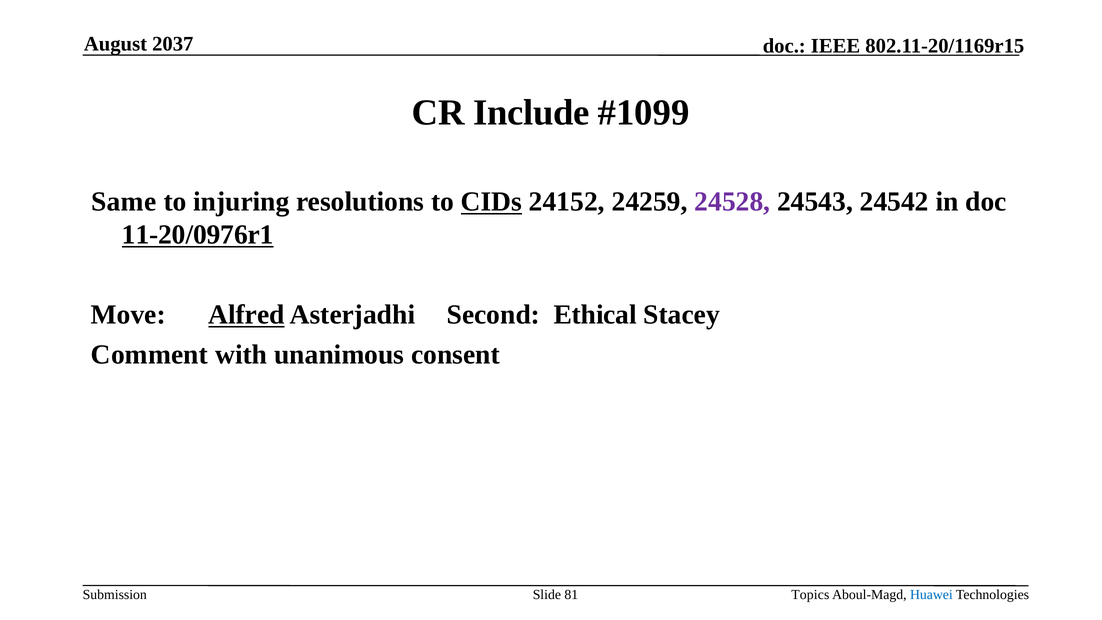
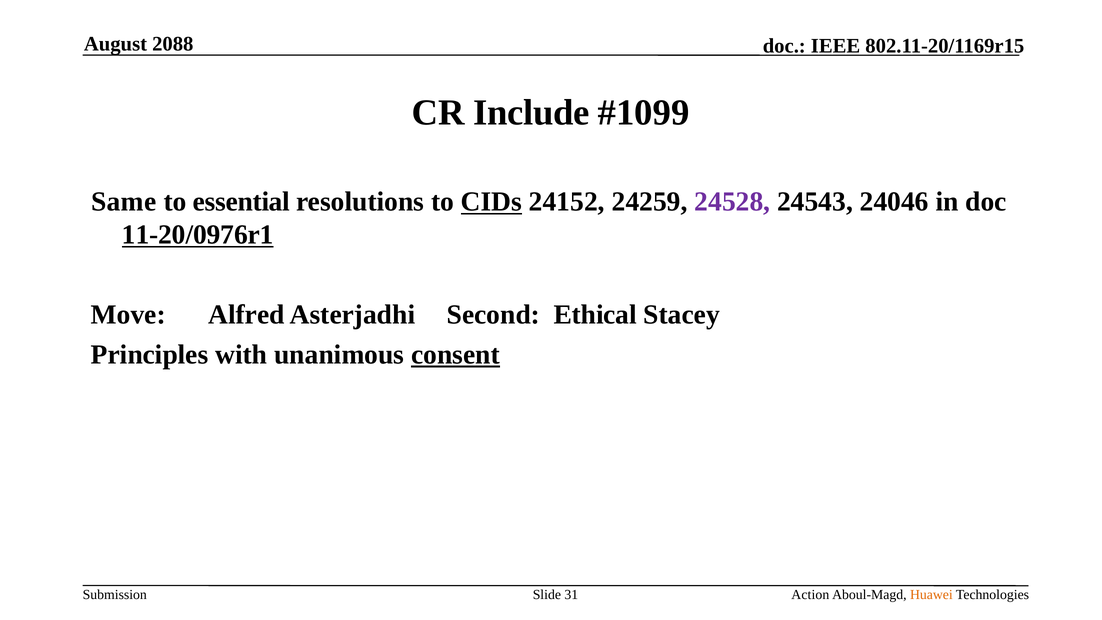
2037: 2037 -> 2088 (173, 44)
injuring: injuring -> essential (241, 202)
24542: 24542 -> 24046 (894, 202)
Alfred underline: present -> none (246, 315)
Comment: Comment -> Principles (150, 355)
consent underline: none -> present (455, 355)
81: 81 -> 31 (571, 595)
Topics: Topics -> Action (810, 595)
Huawei colour: blue -> orange (931, 595)
